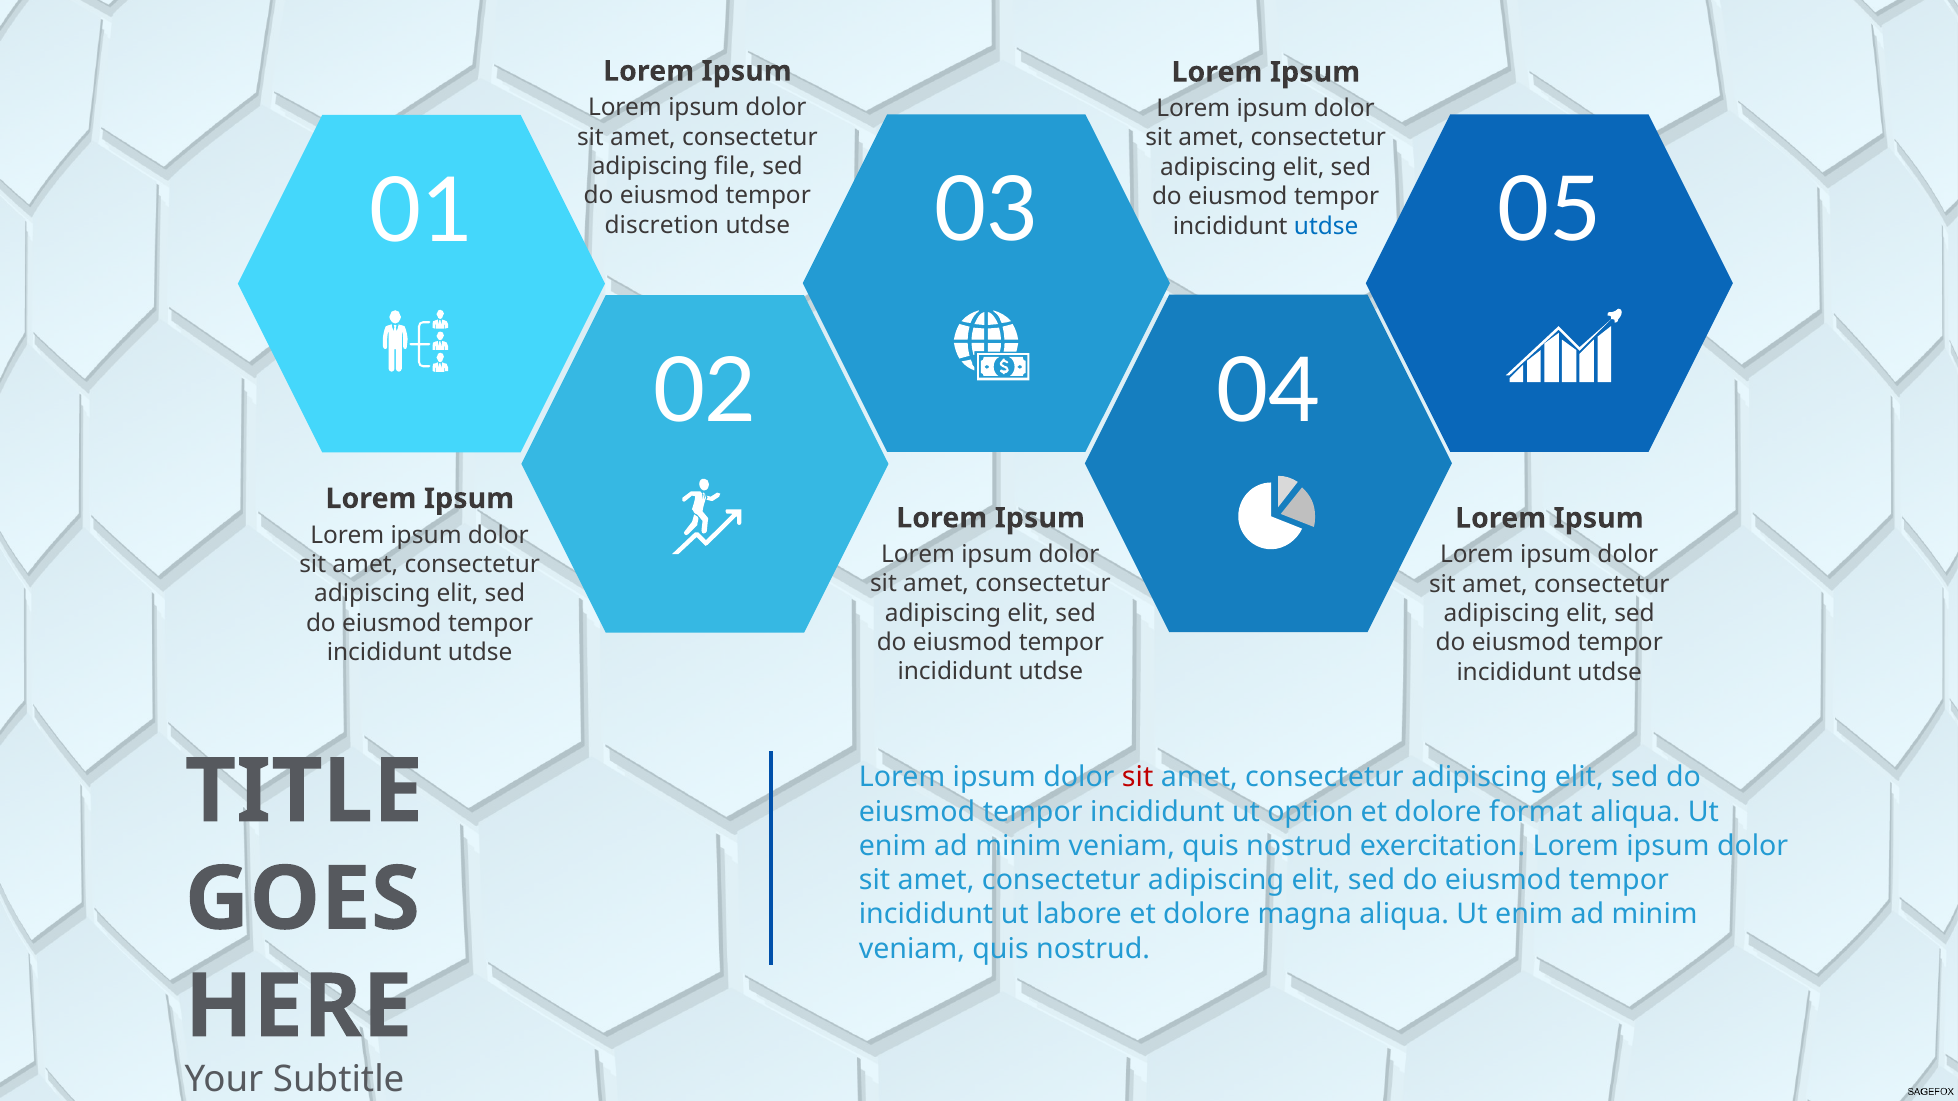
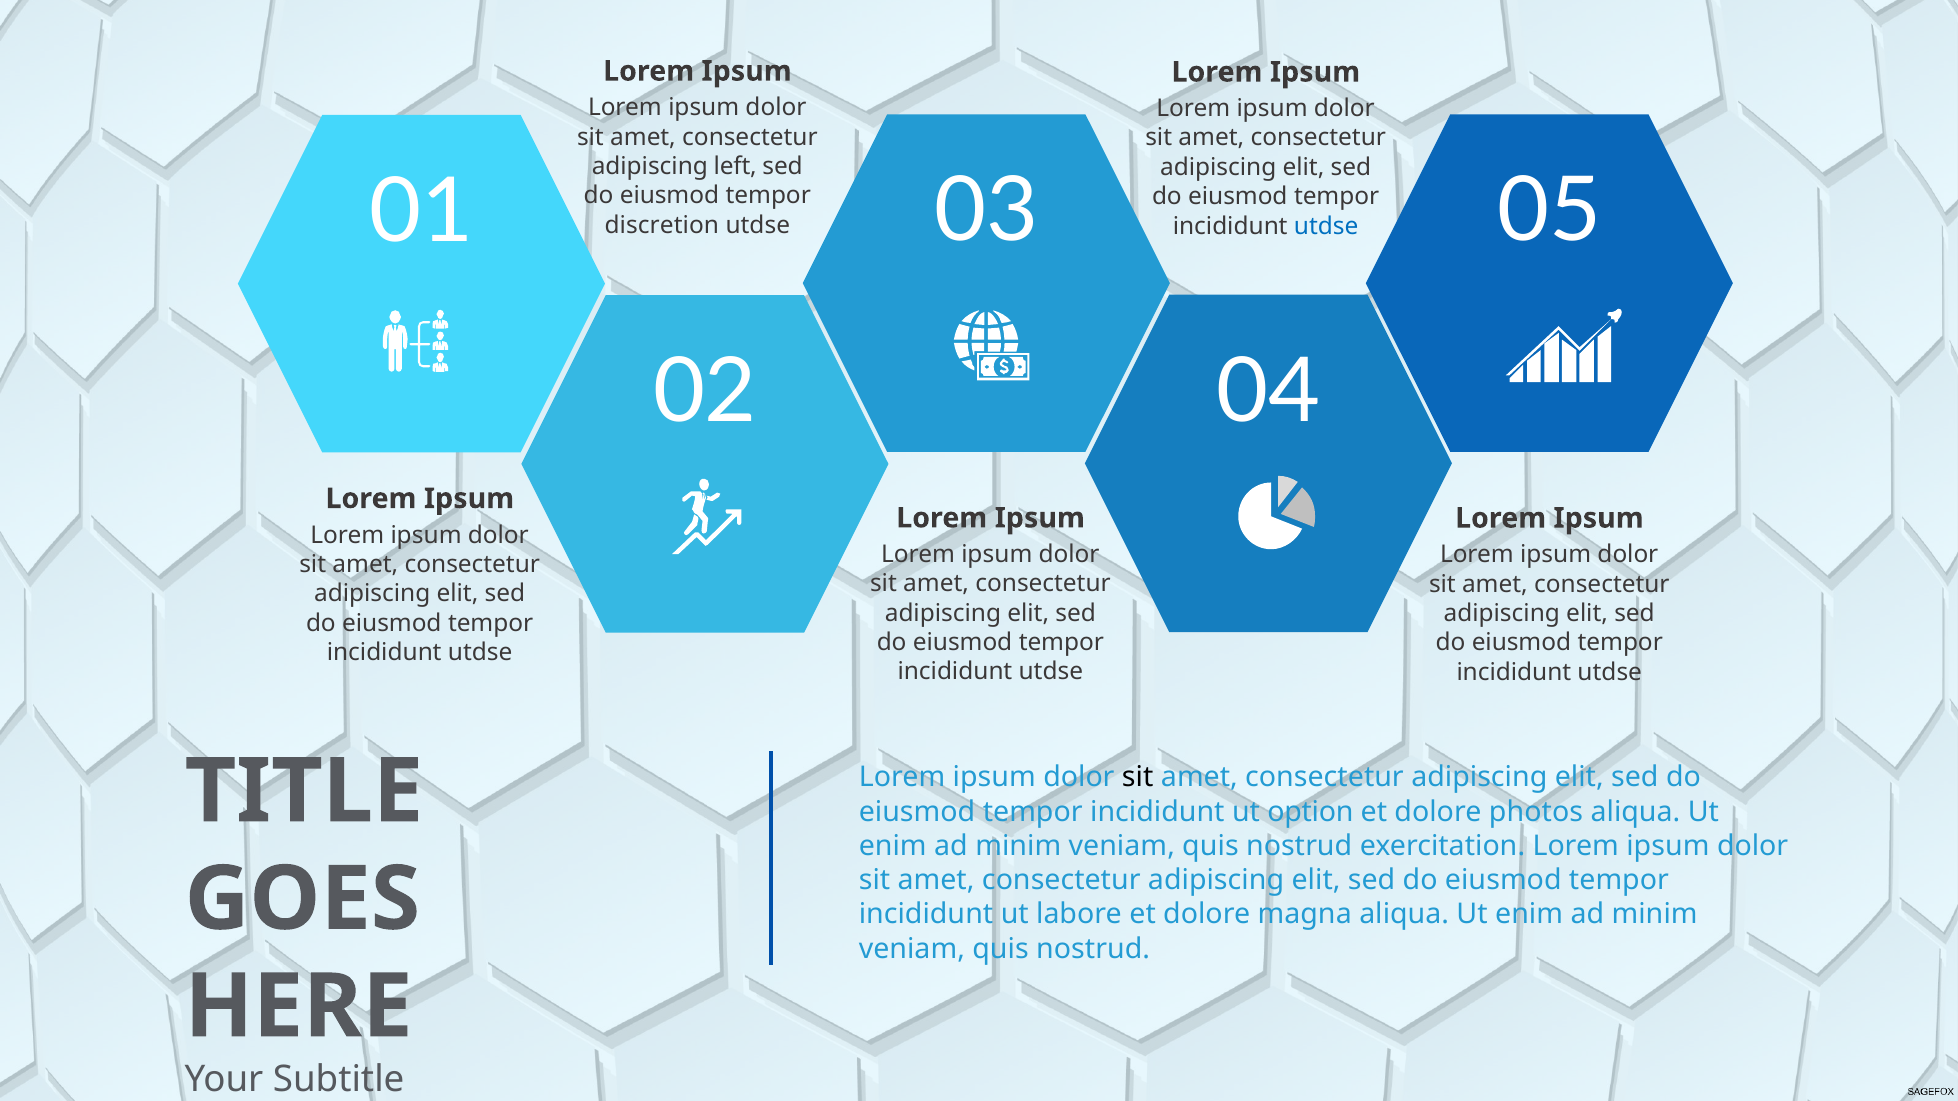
file: file -> left (735, 166)
sit colour: red -> black (1138, 778)
format: format -> photos (1536, 812)
